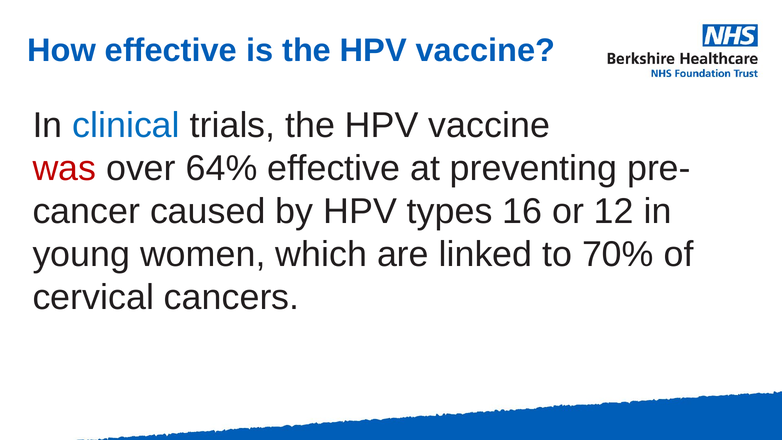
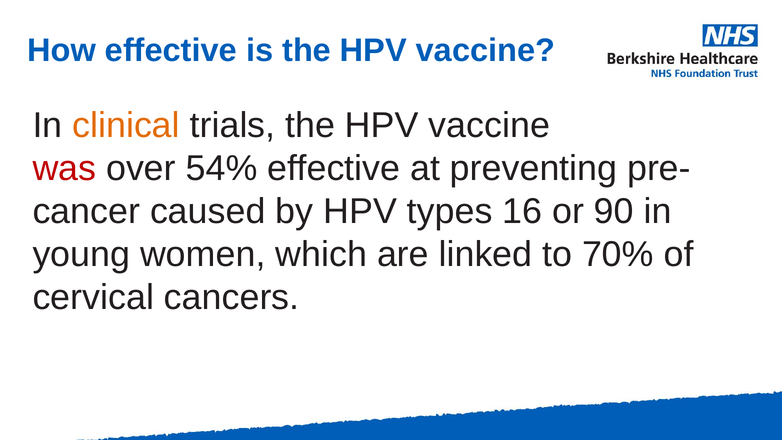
clinical colour: blue -> orange (126, 125)
64%: 64% -> 54% (222, 168)
12: 12 -> 90 (614, 211)
